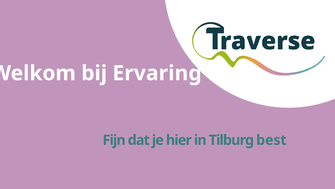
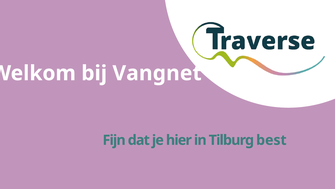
Ervaring: Ervaring -> Vangnet (157, 73)
